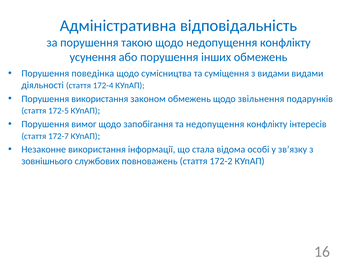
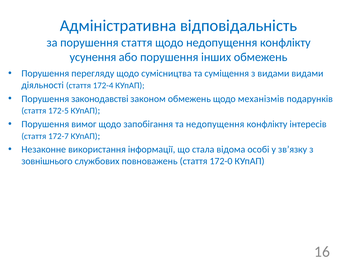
порушення такою: такою -> стаття (137, 43)
поведінка: поведінка -> перегляду (93, 74)
Порушення використання: використання -> законодавстві (100, 99)
звільнення: звільнення -> механізмів (261, 99)
172-2: 172-2 -> 172-0 (221, 161)
